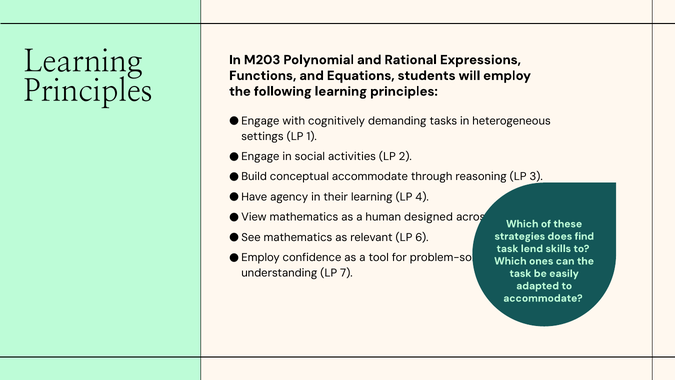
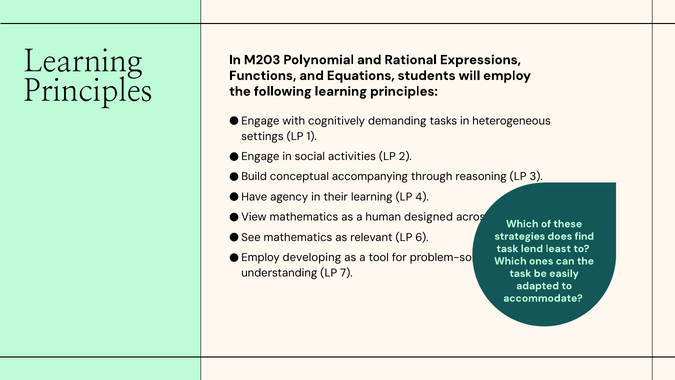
conceptual accommodate: accommodate -> accompanying (370, 177)
skills: skills -> least (558, 248)
confidence: confidence -> developing (312, 257)
